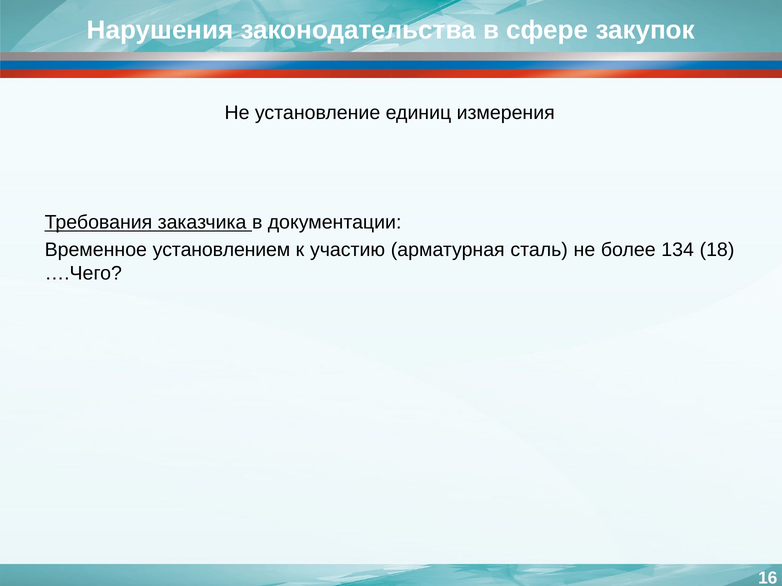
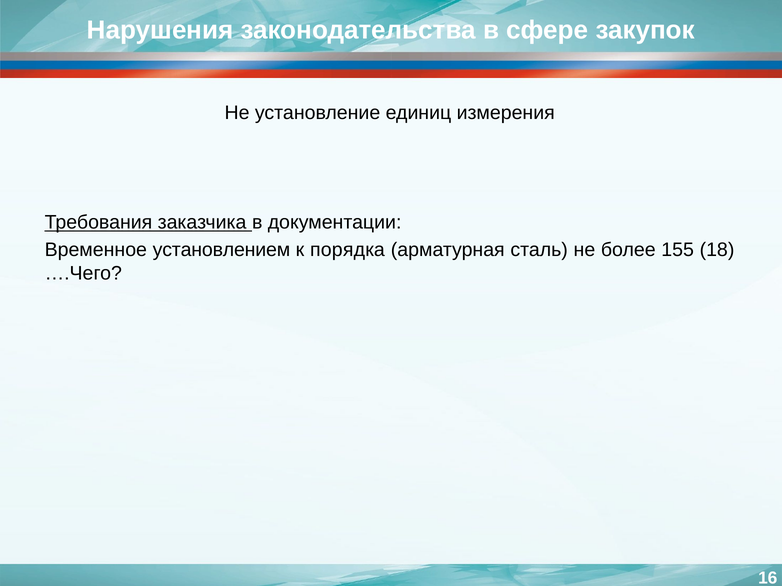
участию: участию -> порядка (347, 250)
134: 134 -> 155 (678, 250)
